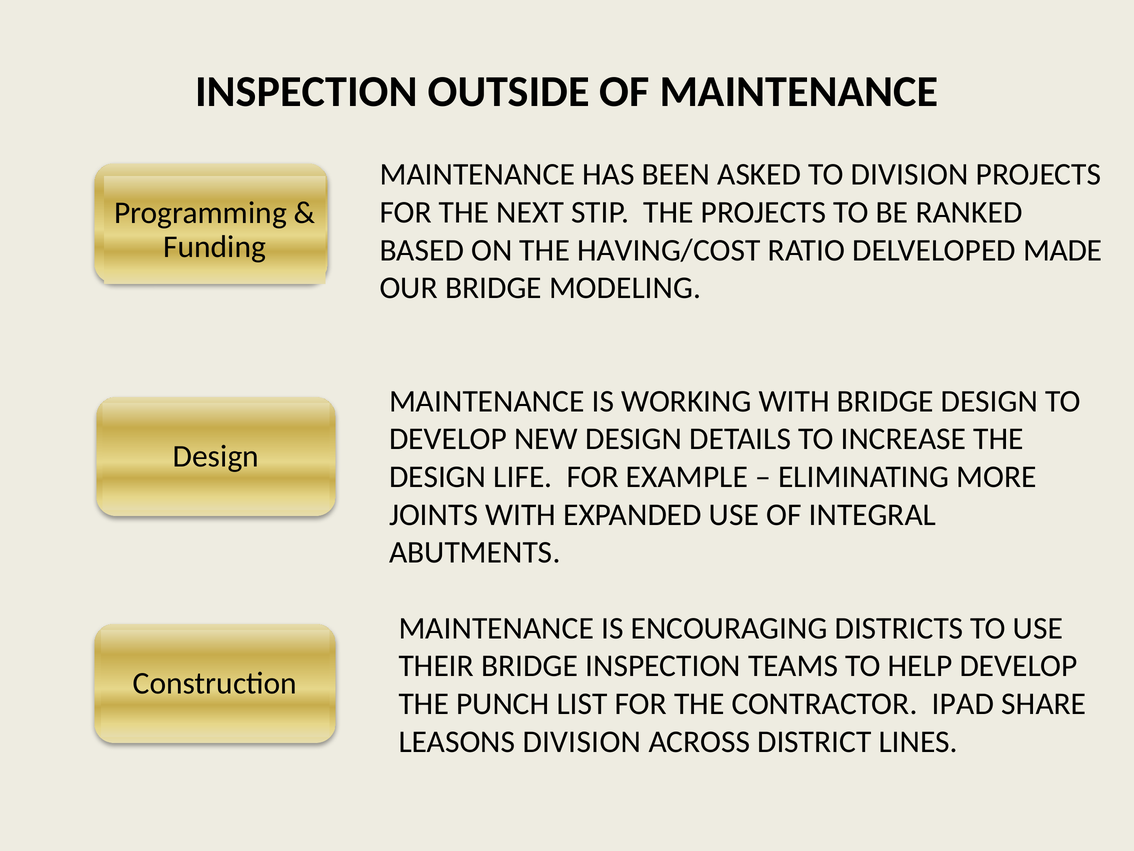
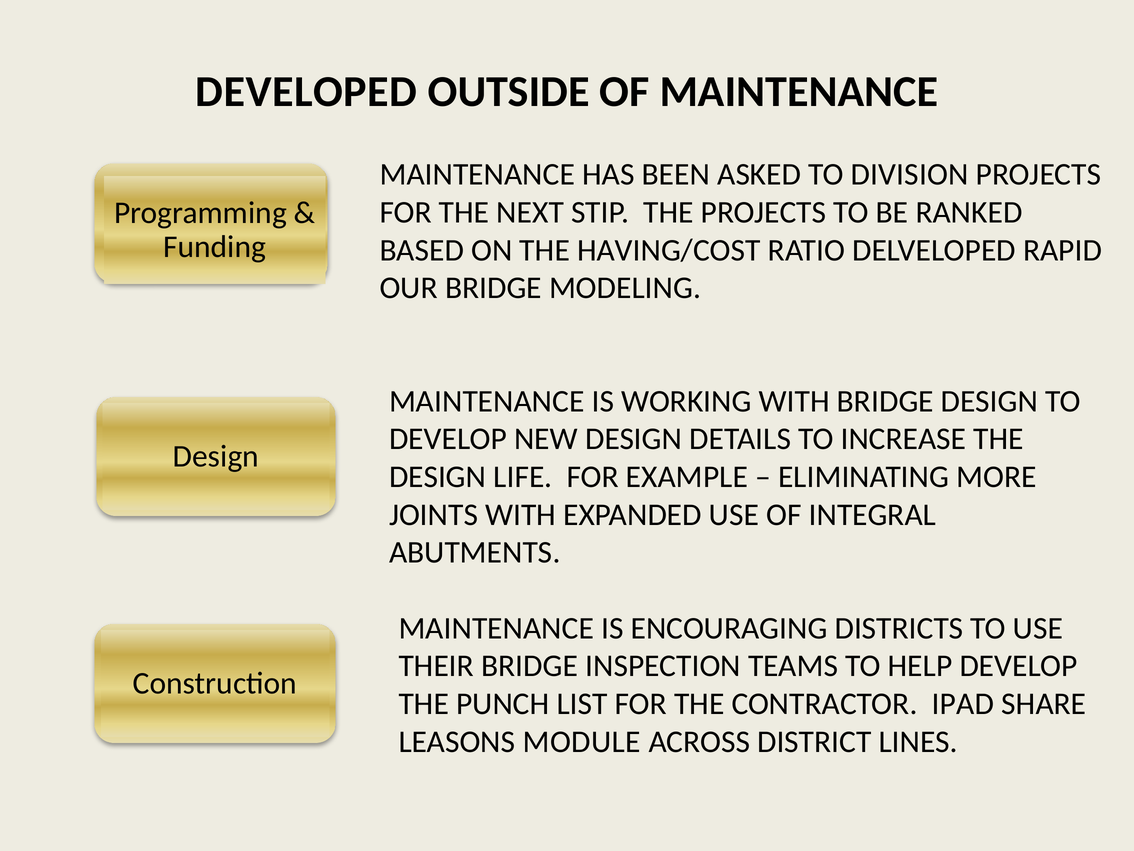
INSPECTION: INSPECTION -> DEVELOPED (306, 92)
MADE: MADE -> RAPID (1063, 250)
LEASONS DIVISION: DIVISION -> MODULE (582, 741)
